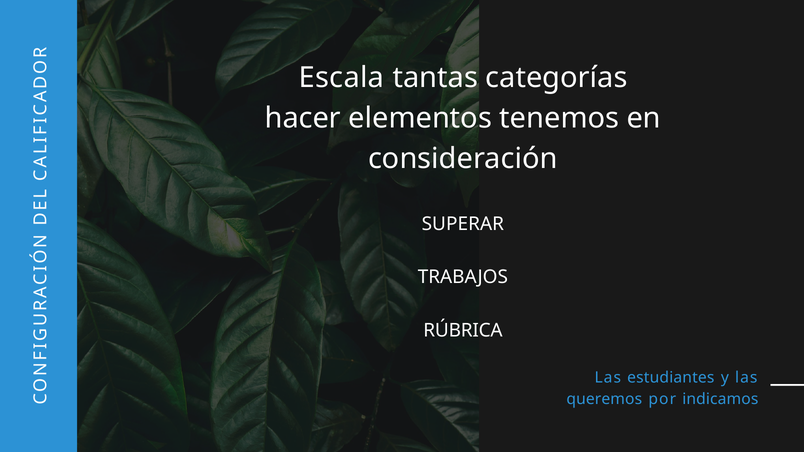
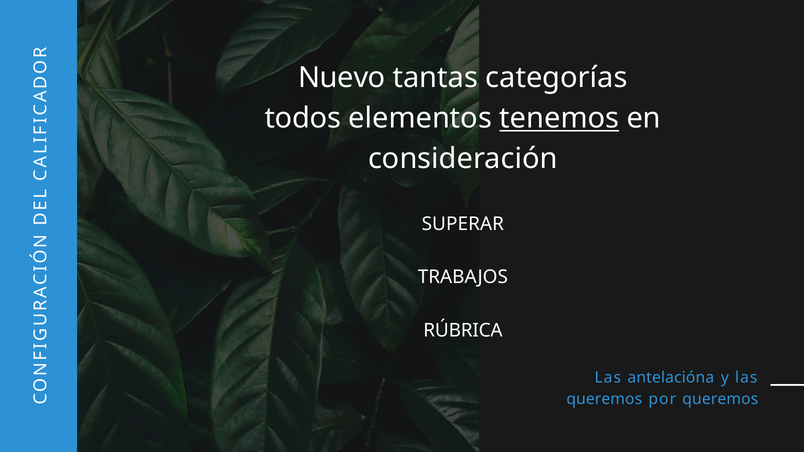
Escala: Escala -> Nuevo (342, 78)
hacer: hacer -> todos (303, 118)
tenemos underline: none -> present (559, 118)
estudiantes: estudiantes -> antelacióna (671, 378)
por indicamos: indicamos -> queremos (720, 400)
